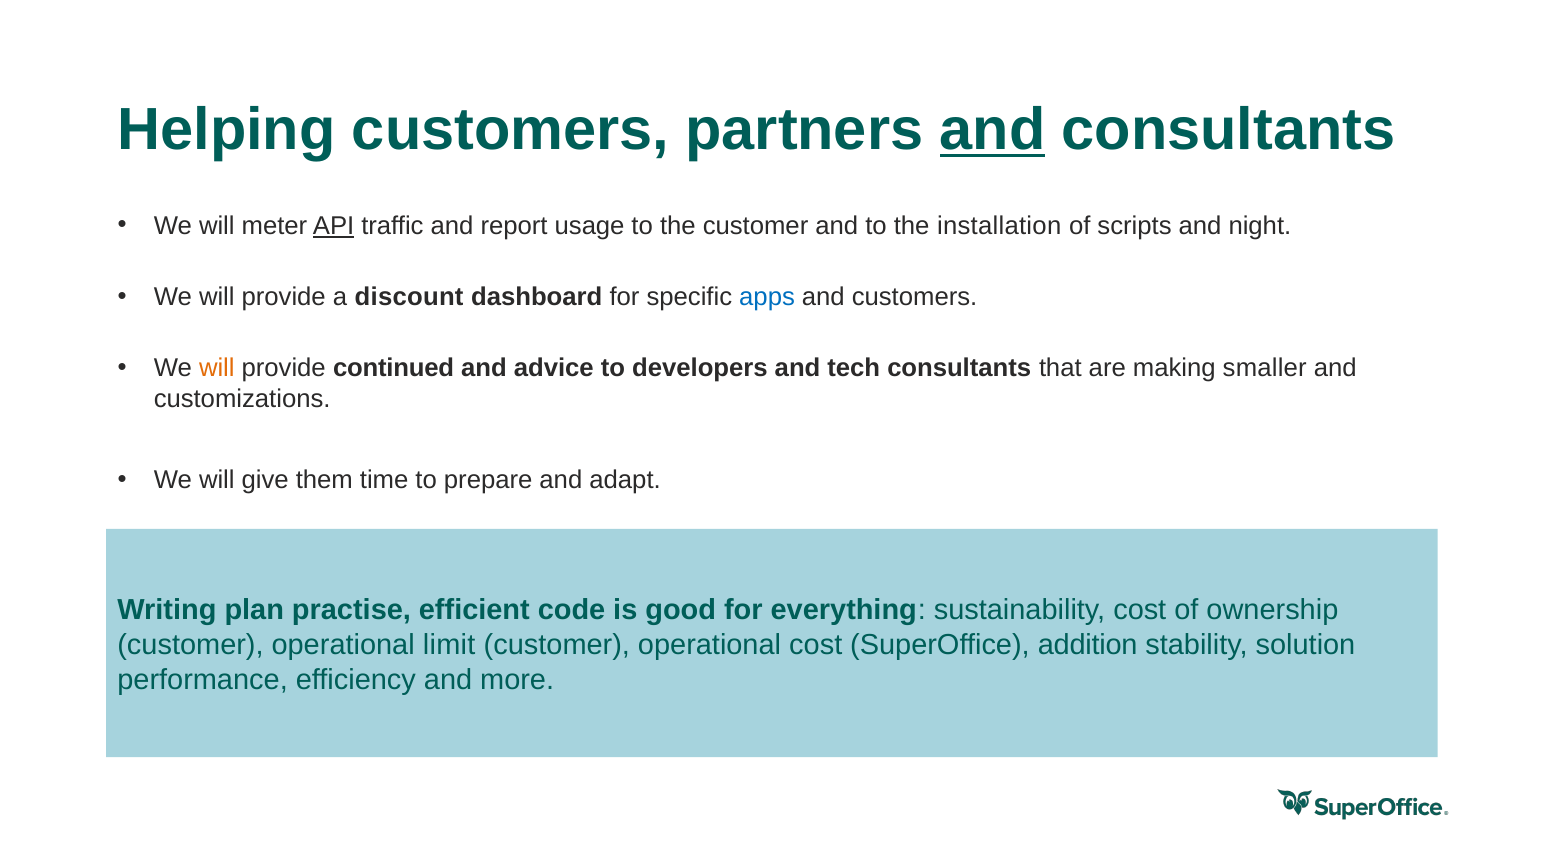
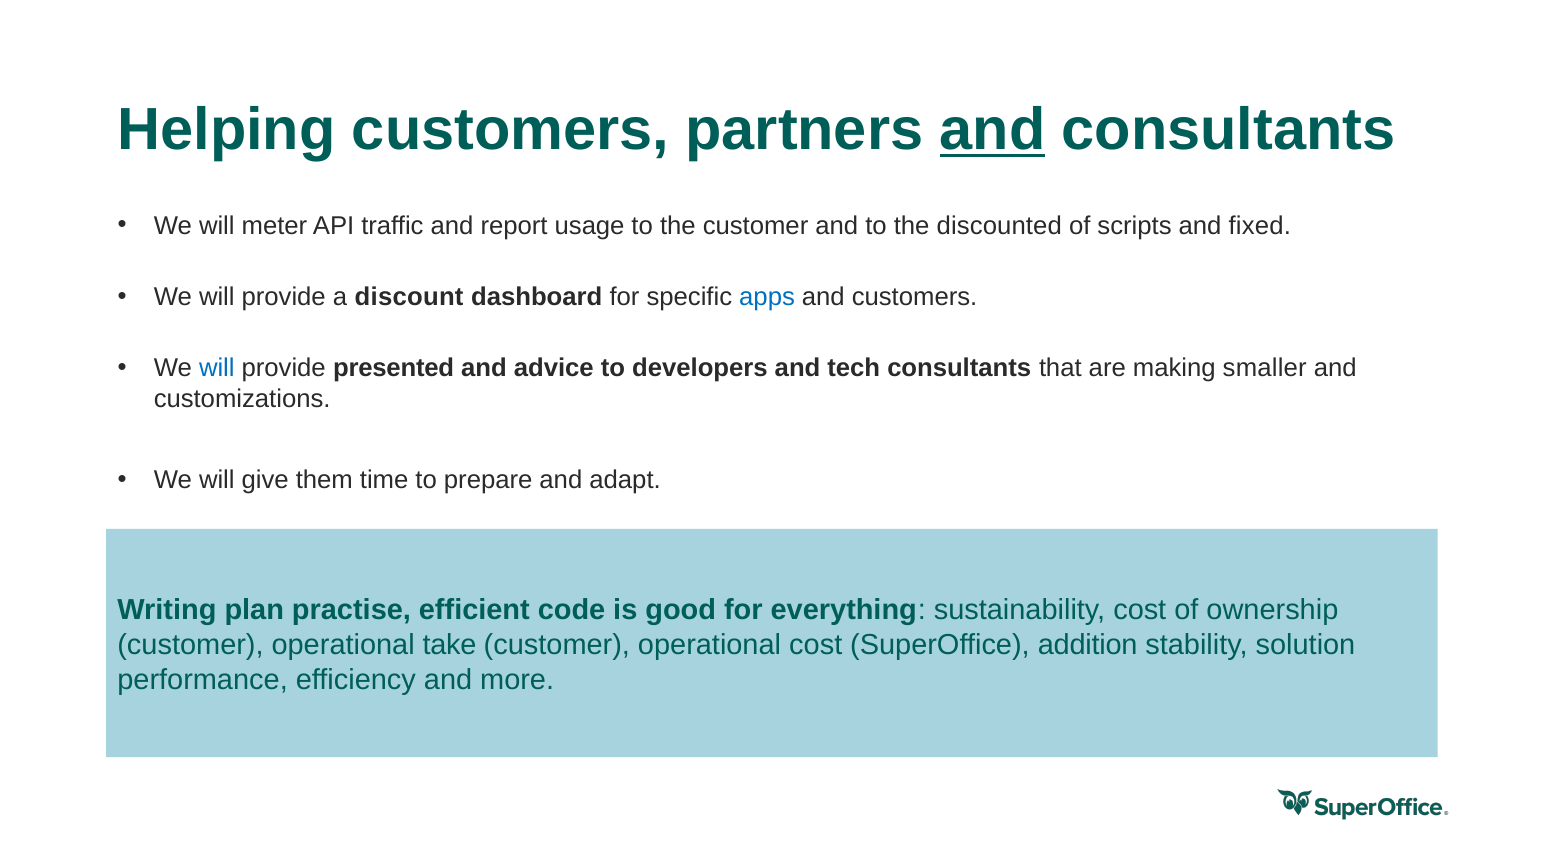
API underline: present -> none (334, 226)
installation: installation -> discounted (999, 226)
night: night -> fixed (1260, 226)
will colour: orange -> blue (217, 369)
continued: continued -> presented (394, 369)
limit: limit -> take (449, 645)
